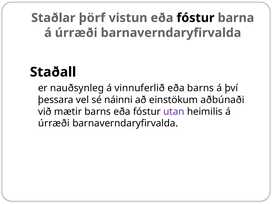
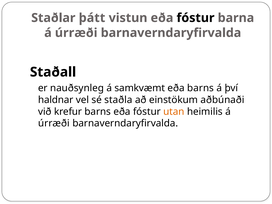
þörf: þörf -> þátt (92, 18)
vinnuferlið: vinnuferlið -> samkvæmt (140, 88)
þessara: þessara -> haldnar (56, 100)
náinni: náinni -> staðla (118, 100)
mætir: mætir -> krefur (68, 112)
utan colour: purple -> orange (174, 112)
